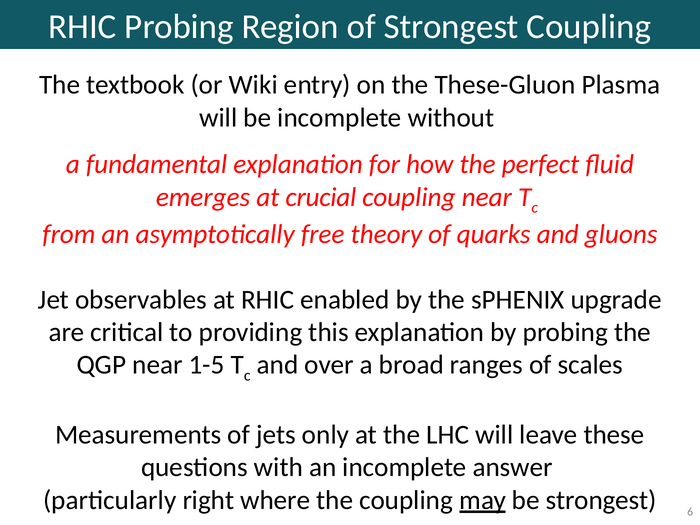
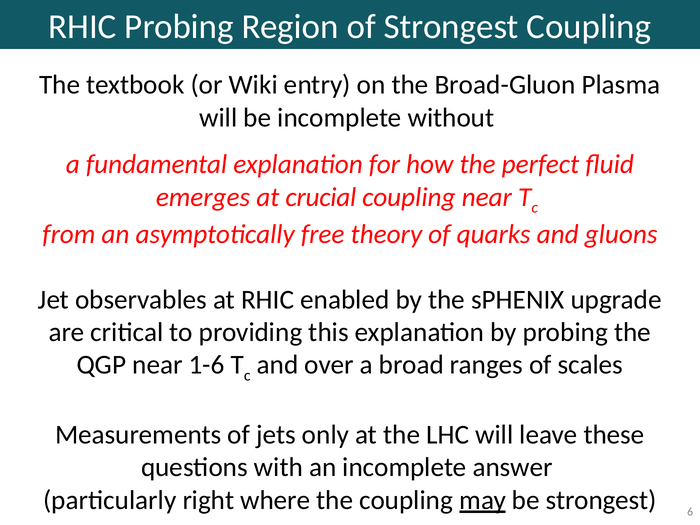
These-Gluon: These-Gluon -> Broad-Gluon (505, 85)
1-5: 1-5 -> 1-6 (207, 365)
